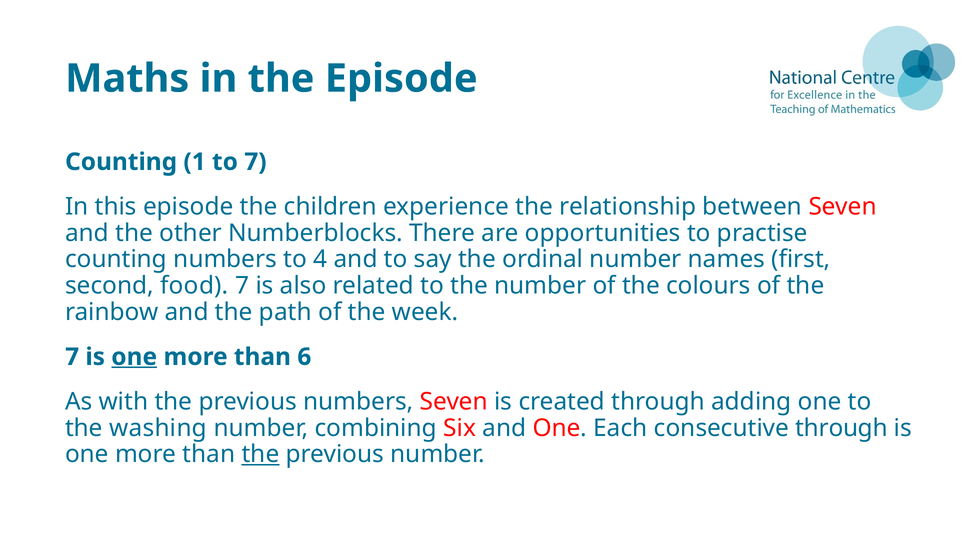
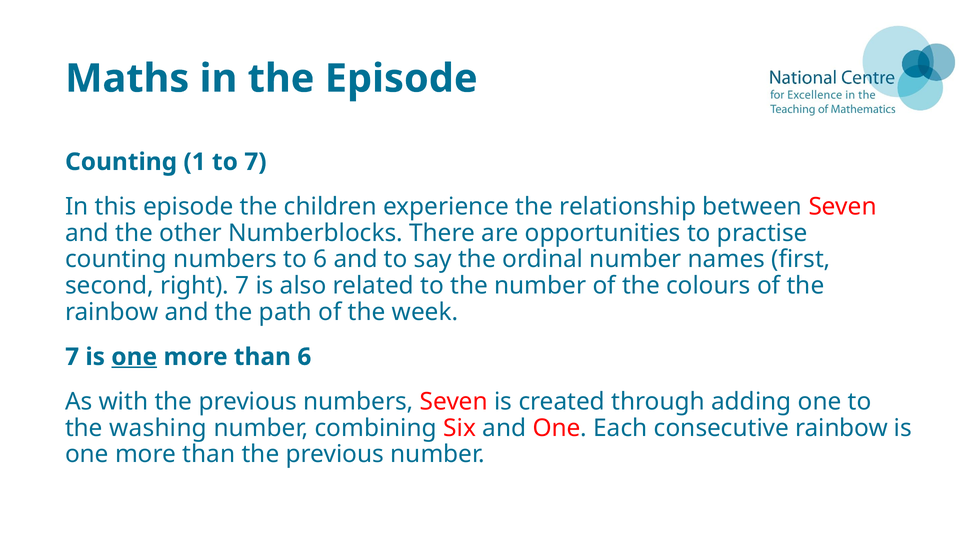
to 4: 4 -> 6 (320, 259)
food: food -> right (195, 286)
consecutive through: through -> rainbow (842, 428)
the underline: present -> none (261, 454)
